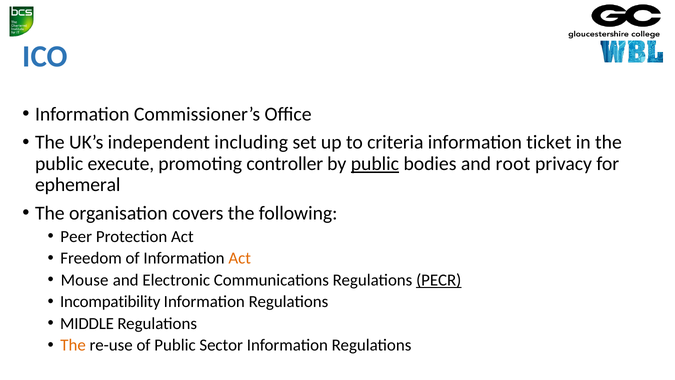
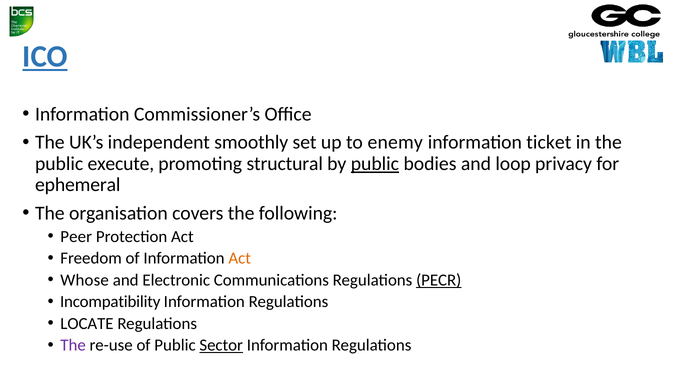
ICO underline: none -> present (45, 57)
including: including -> smoothly (251, 142)
criteria: criteria -> enemy (395, 142)
controller: controller -> structural (285, 164)
root: root -> loop (513, 164)
Mouse: Mouse -> Whose (85, 280)
MIDDLE: MIDDLE -> LOCATE (87, 323)
The colour: orange -> purple (73, 345)
Sector underline: none -> present (221, 345)
